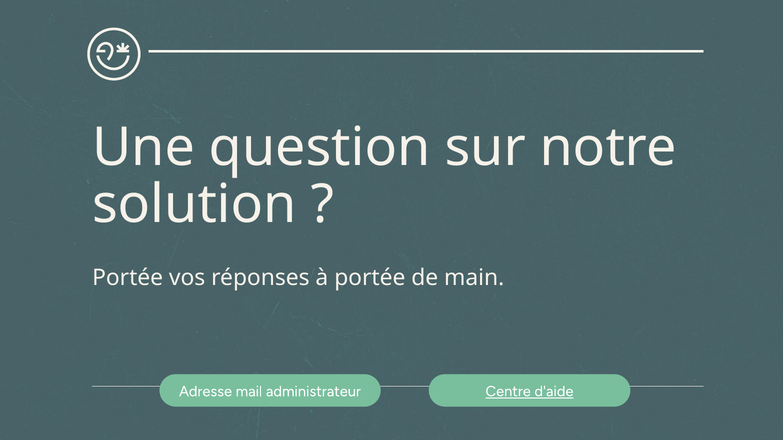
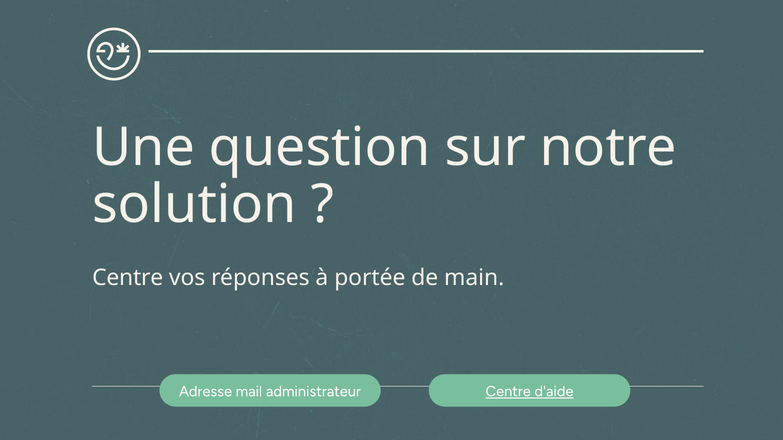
Portée: Portée -> Centre (128, 278)
